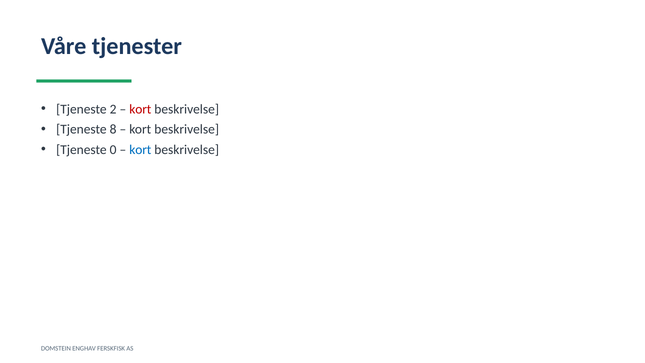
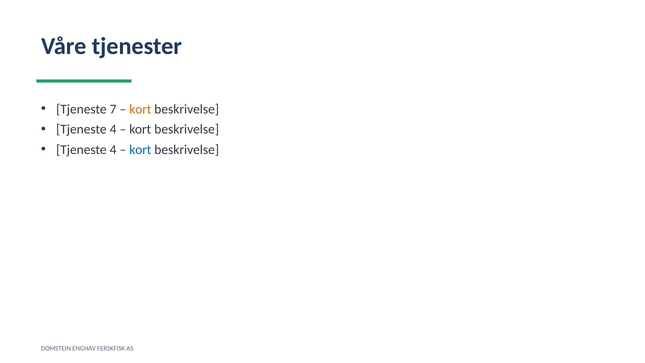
2: 2 -> 7 (113, 109)
kort colour: red -> orange (140, 109)
8: 8 -> 4 (113, 129)
0: 0 -> 4 (113, 150)
